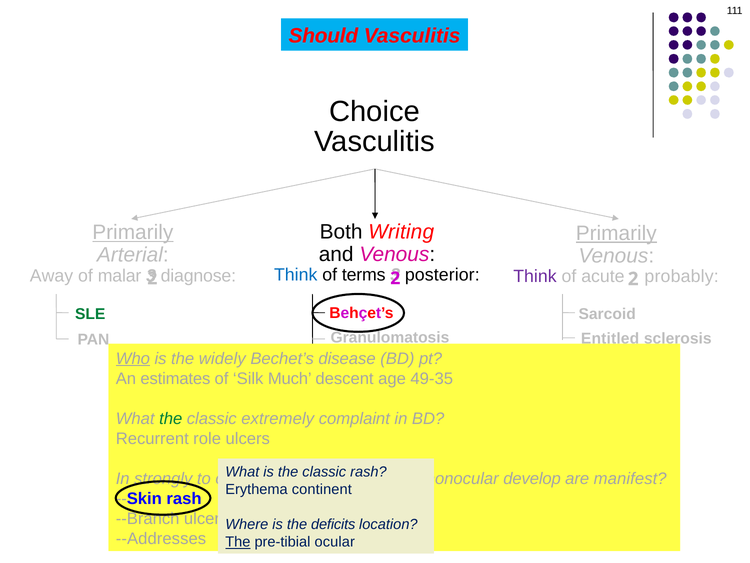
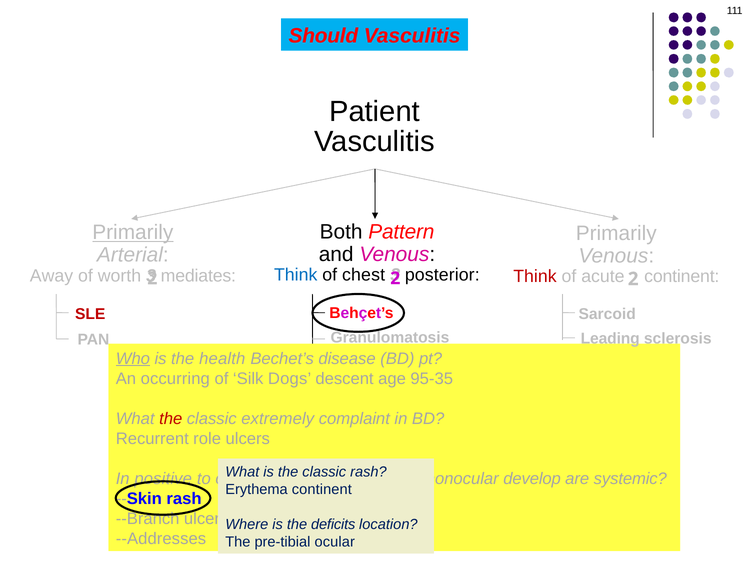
Choice: Choice -> Patient (375, 112)
Writing: Writing -> Pattern (401, 231)
Primarily underline: present -> none (616, 233)
terms: terms -> chest (364, 275)
malar: malar -> worth (119, 276)
diagnose: diagnose -> mediates (198, 276)
Think colour: purple -> red (535, 276)
probably: probably -> continent (682, 276)
SLE colour: green -> red (90, 314)
Entitled: Entitled -> Leading (610, 338)
widely: widely -> health (222, 358)
estimates: estimates -> occurring (175, 378)
Much: Much -> Dogs (290, 378)
49-35: 49-35 -> 95-35 (432, 378)
the colour: green -> red (171, 418)
strongly: strongly -> positive (163, 478)
manifest: manifest -> systemic (630, 478)
The underline: present -> none (238, 542)
